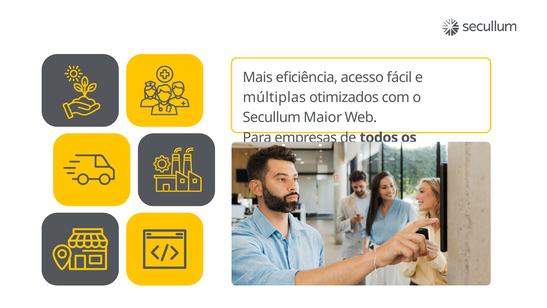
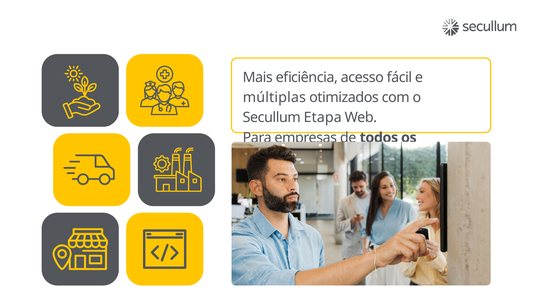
Maior: Maior -> Etapa (323, 117)
